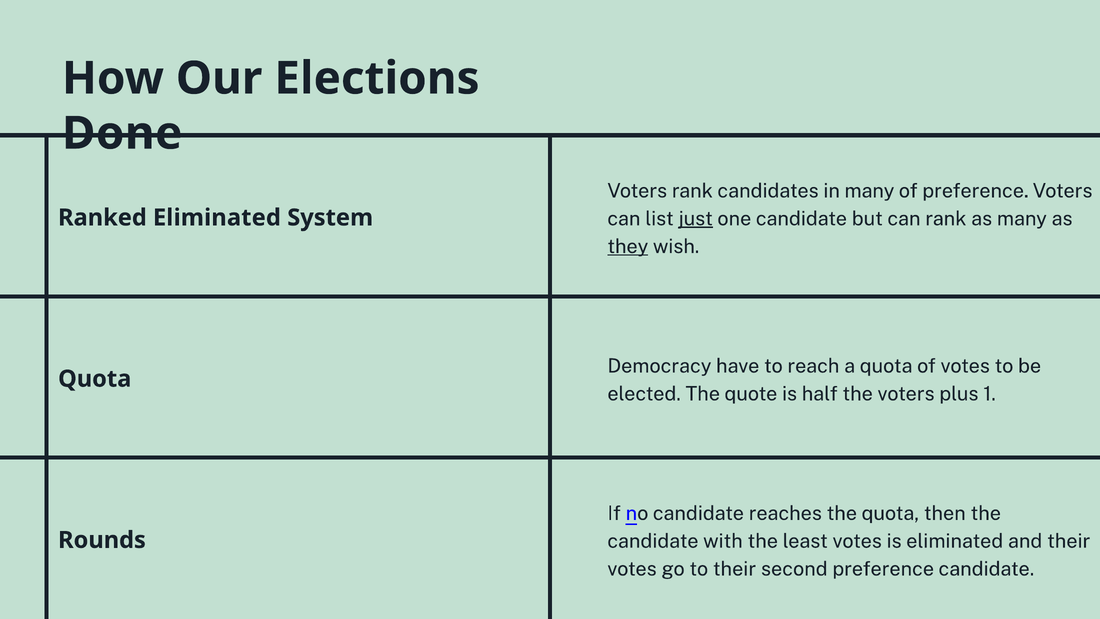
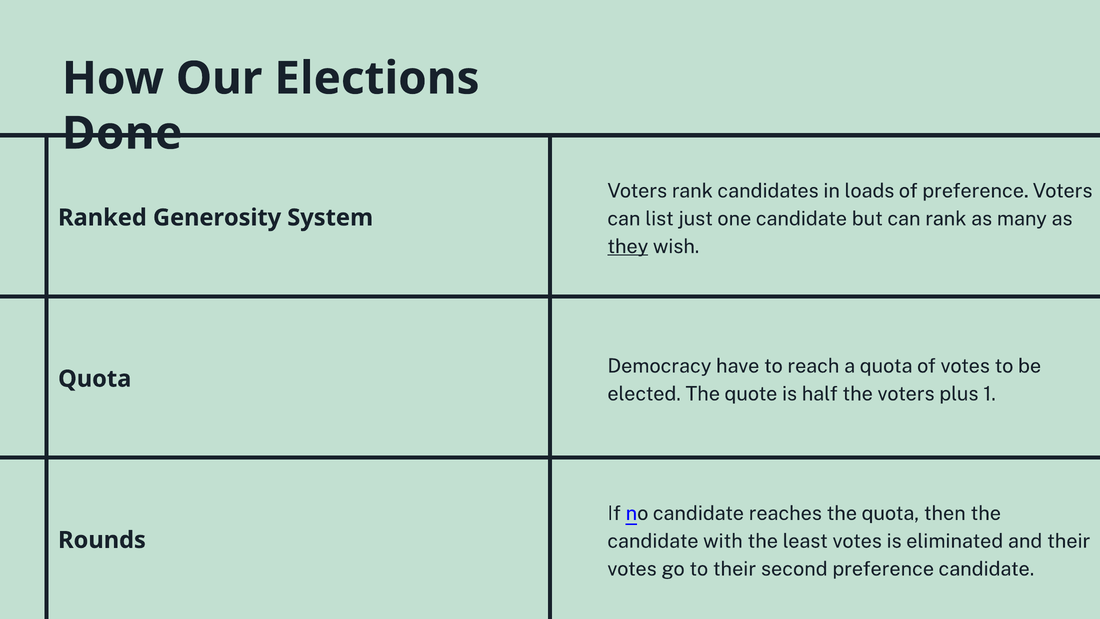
in many: many -> loads (869, 191)
just underline: present -> none (696, 219)
Ranked Eliminated: Eliminated -> Generosity (217, 218)
